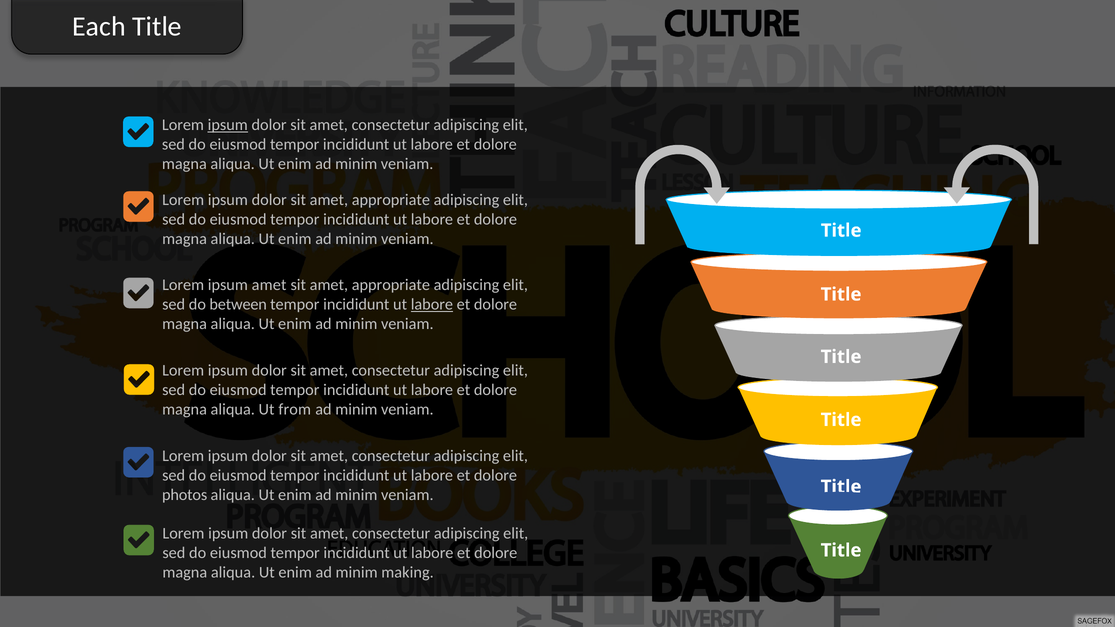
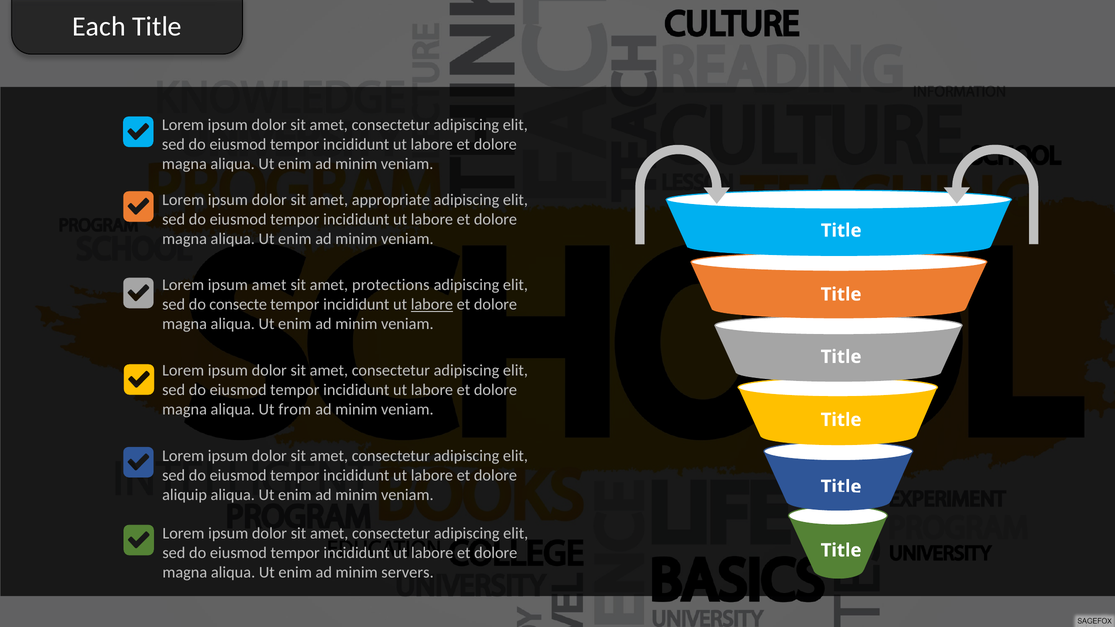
ipsum underline: present -> none (228, 125)
appropriate: appropriate -> protections (391, 285)
between: between -> consecte (238, 305)
photos: photos -> aliquip (185, 495)
making: making -> servers (408, 573)
